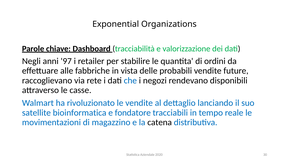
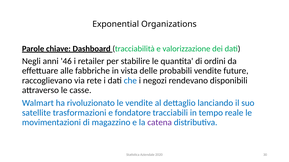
97: 97 -> 46 (66, 61)
bioinformatica: bioinformatica -> trasformazioni (80, 113)
catena colour: black -> purple (160, 123)
